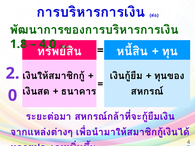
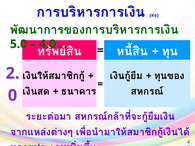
1.8: 1.8 -> 5.0 (18, 44)
